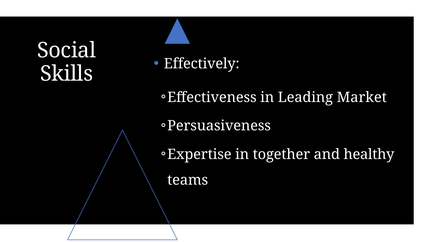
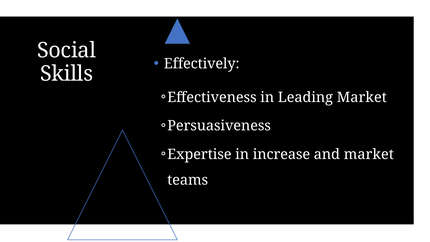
together: together -> increase (281, 154)
and healthy: healthy -> market (369, 154)
